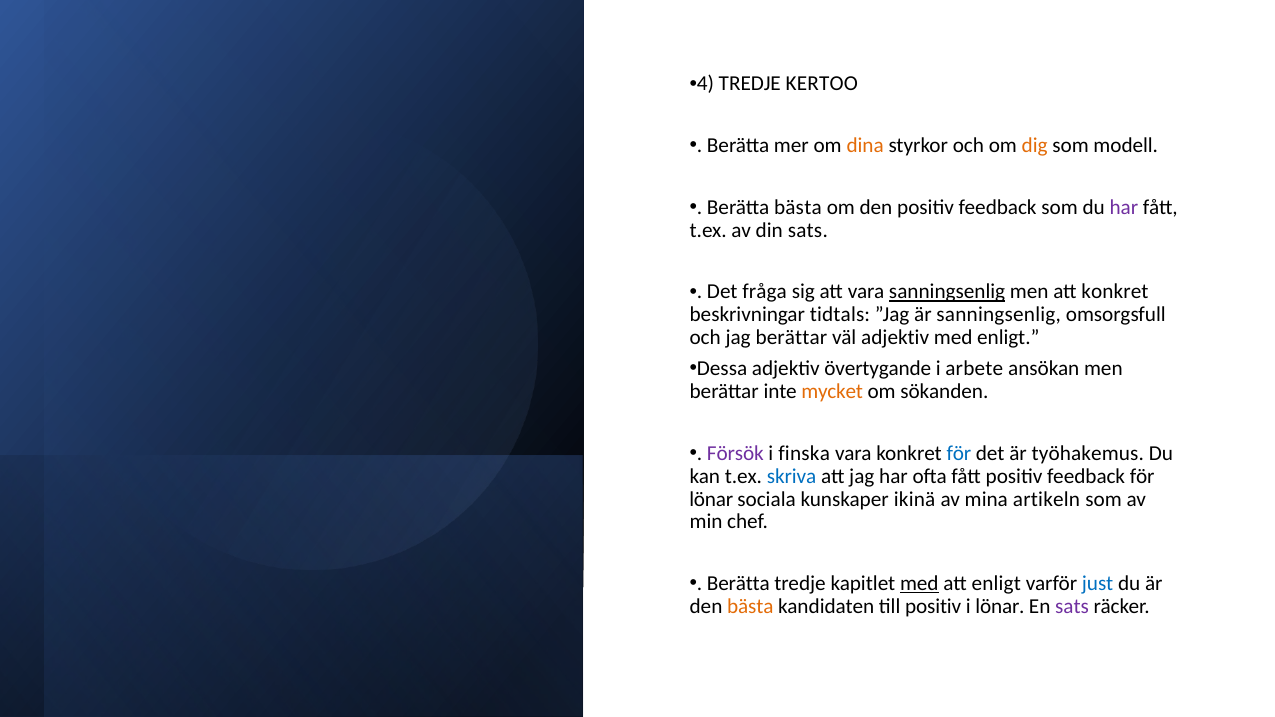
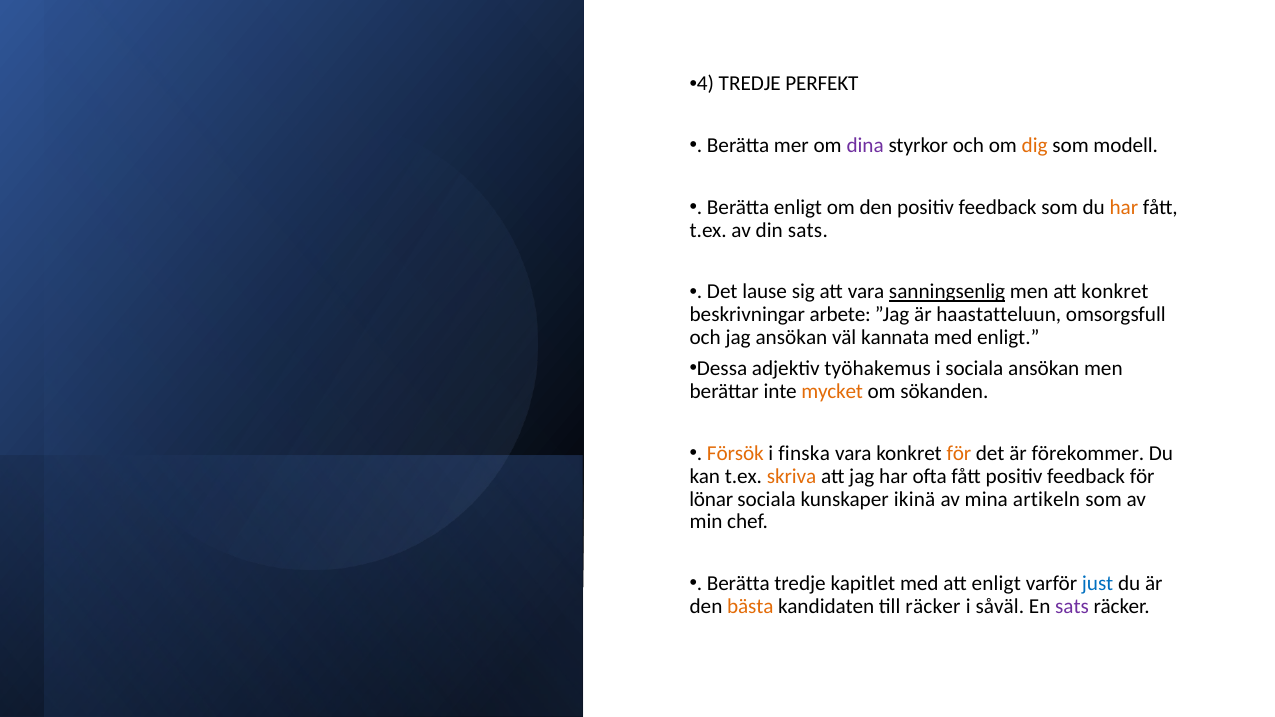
KERTOO: KERTOO -> PERFEKT (822, 84)
dina colour: orange -> purple (865, 146)
Berätta bästa: bästa -> enligt (798, 207)
har colour: purple -> orange (1124, 207)
fråga: fråga -> lause (765, 292)
tidtals: tidtals -> arbete (840, 315)
är sanningsenlig: sanningsenlig -> haastatteluun (999, 315)
jag berättar: berättar -> ansökan (791, 338)
väl adjektiv: adjektiv -> kannata (895, 338)
övertygande: övertygande -> työhakemus (878, 369)
i arbete: arbete -> sociala (974, 369)
Försök colour: purple -> orange (735, 453)
för colour: blue -> orange (959, 453)
työhakemus: työhakemus -> förekommer (1088, 453)
skriva colour: blue -> orange (792, 476)
med underline: present -> none (919, 584)
till positiv: positiv -> räcker (933, 607)
i lönar: lönar -> såväl (1000, 607)
